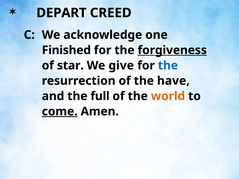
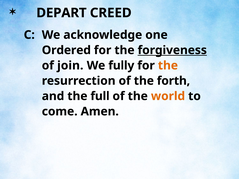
Finished: Finished -> Ordered (66, 50)
star: star -> join (70, 66)
give: give -> fully (121, 66)
the colour: blue -> orange (168, 66)
have: have -> forth (173, 81)
come underline: present -> none (60, 112)
